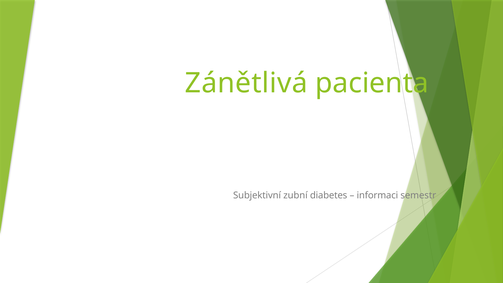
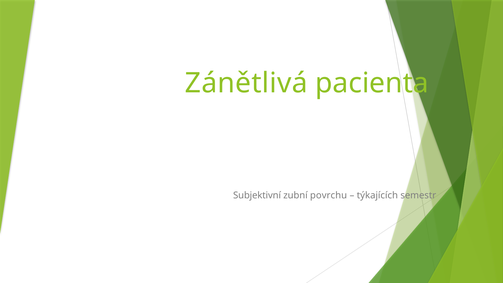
diabetes: diabetes -> povrchu (329, 195)
informaci: informaci -> týkajících (377, 195)
